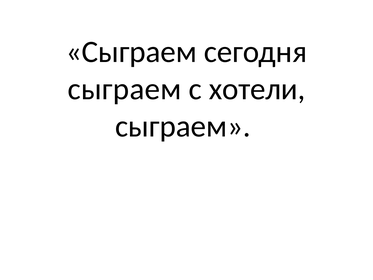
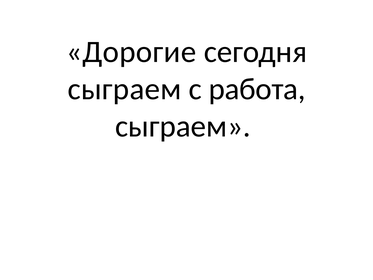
Сыграем: Сыграем -> Дорогие (131, 52)
хотели: хотели -> работа (257, 89)
